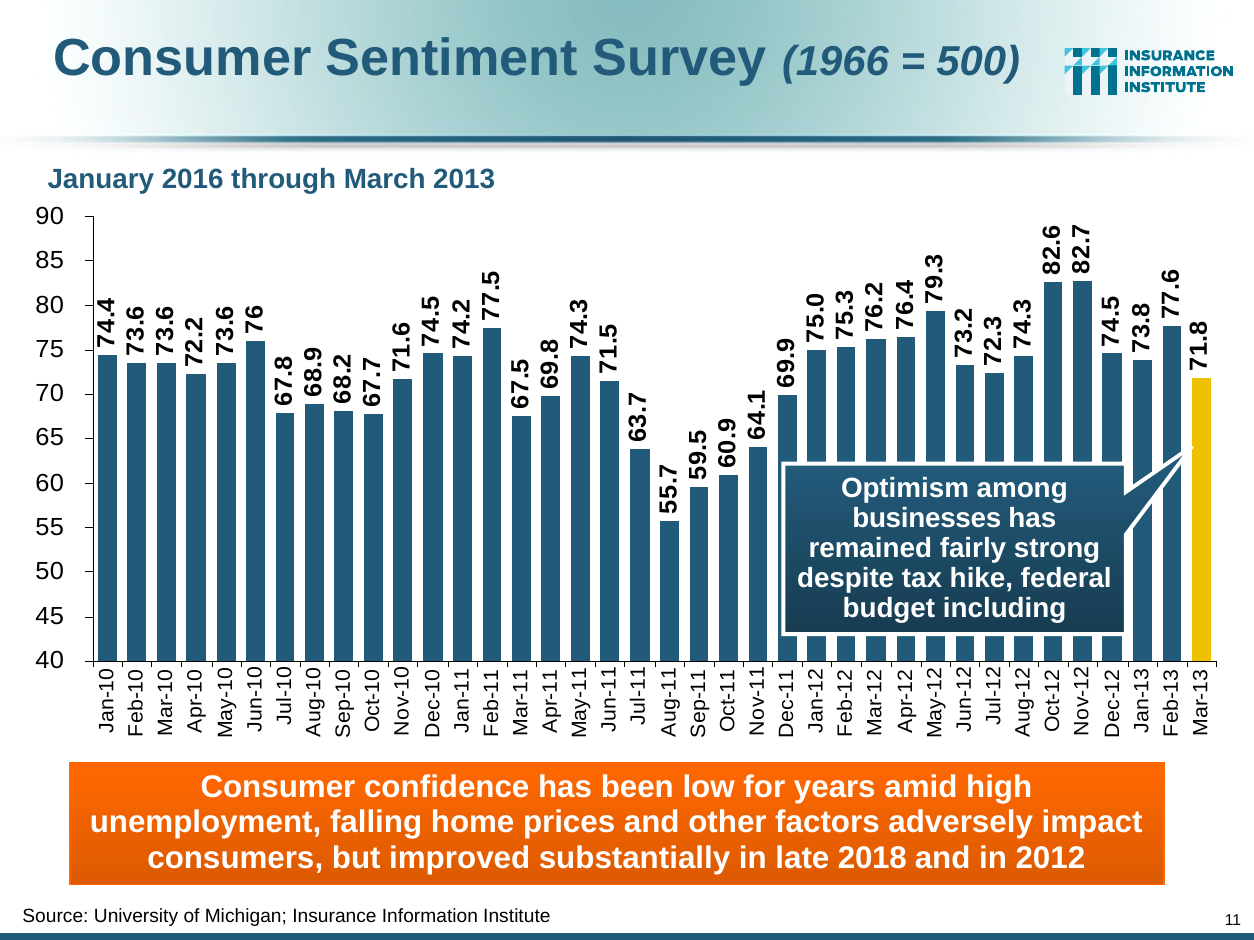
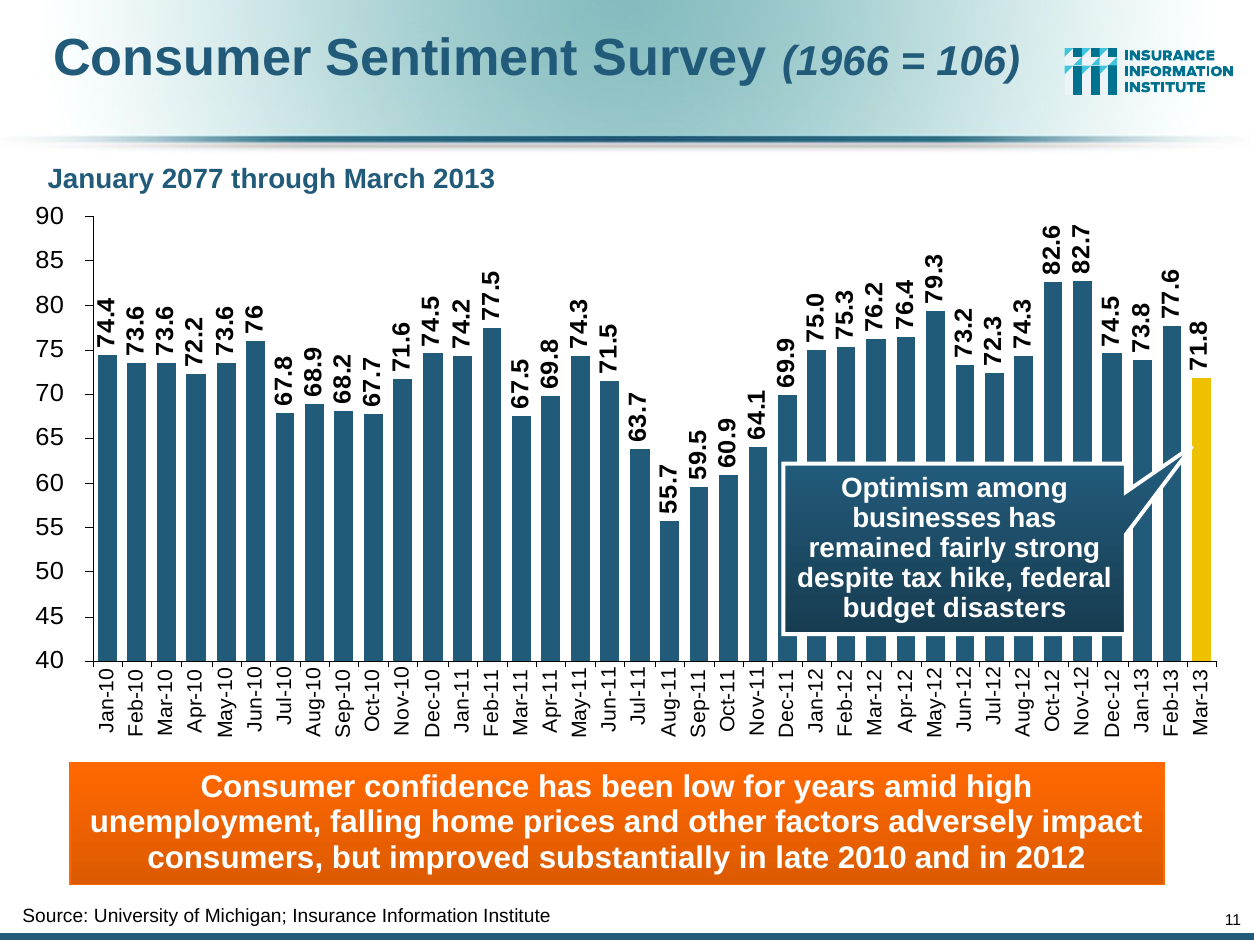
500: 500 -> 106 (978, 62)
2016: 2016 -> 2077 (193, 179)
including: including -> disasters (1005, 609)
2018: 2018 -> 2010 (872, 859)
